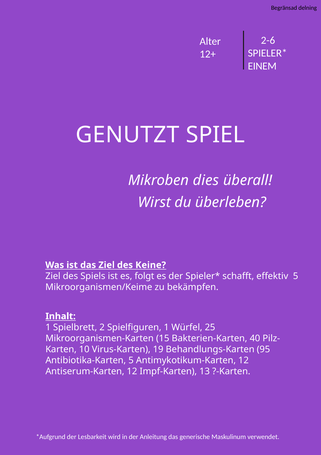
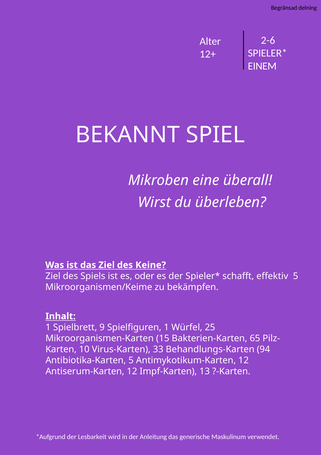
GENUTZT: GENUTZT -> BEKANNT (128, 135)
dies: dies -> eine (206, 181)
folgt: folgt -> oder (144, 276)
2: 2 -> 9 (102, 328)
40: 40 -> 65 (255, 339)
19: 19 -> 33 (158, 350)
95: 95 -> 94 (263, 350)
